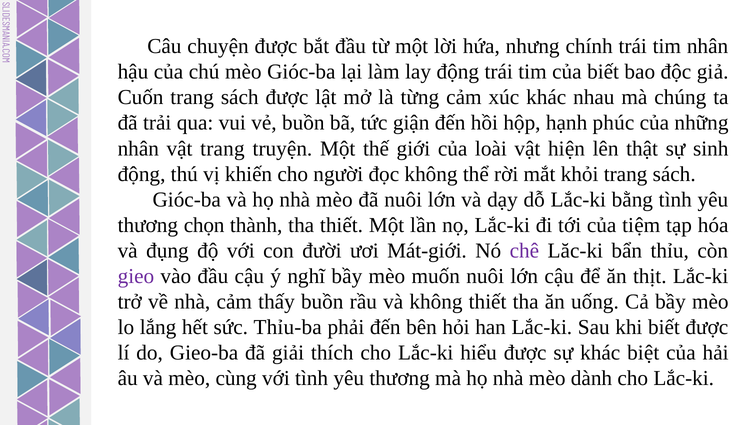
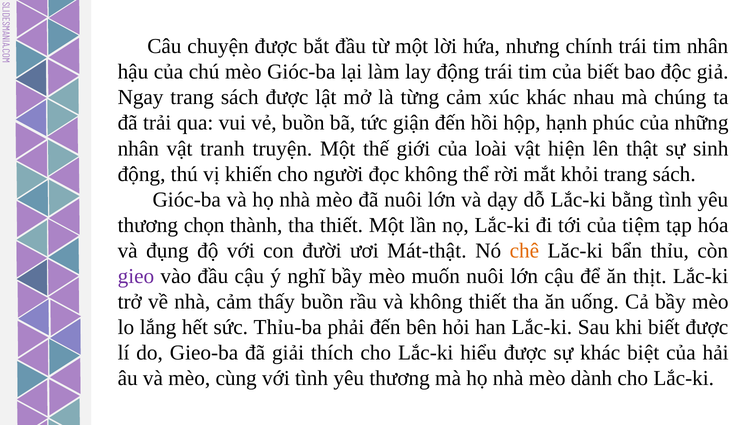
Cuốn: Cuốn -> Ngay (141, 97)
vật trang: trang -> tranh (222, 148)
Mát-giới: Mát-giới -> Mát-thật (427, 250)
chê colour: purple -> orange (524, 250)
